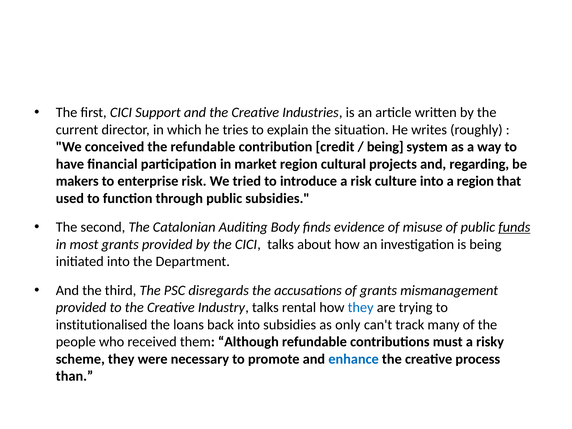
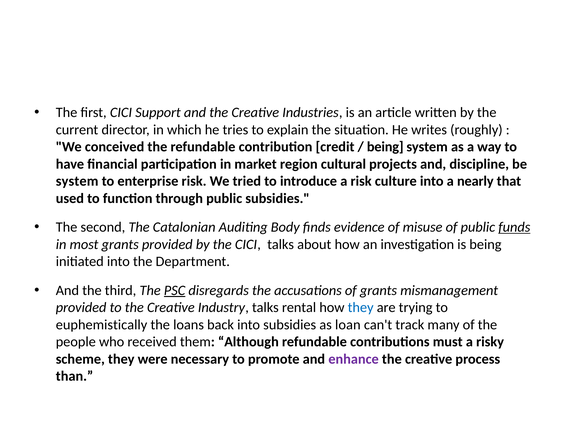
regarding: regarding -> discipline (479, 164)
makers: makers -> system (77, 181)
a region: region -> nearly (475, 181)
PSC underline: none -> present (175, 290)
institutionalised: institutionalised -> euphemistically (102, 325)
only: only -> loan (348, 325)
enhance colour: blue -> purple (354, 359)
